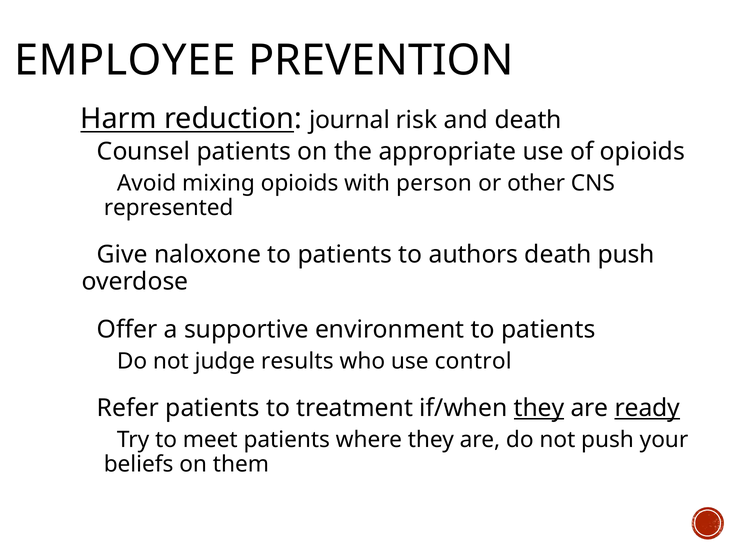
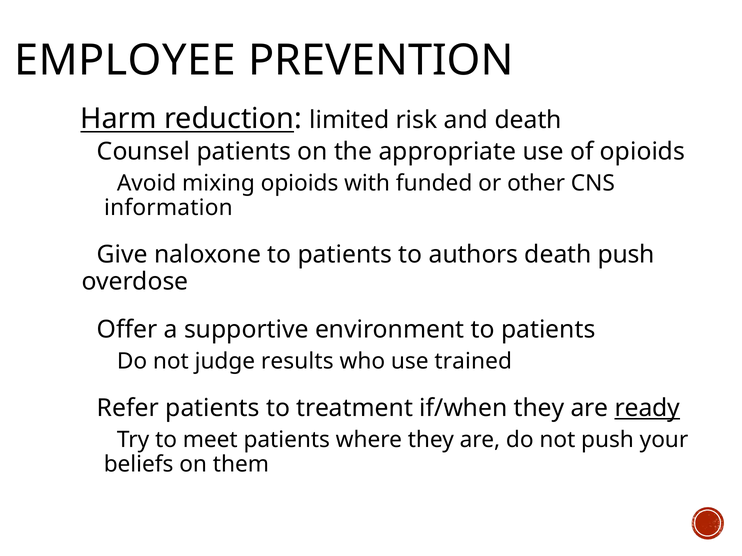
journal: journal -> limited (349, 120)
person: person -> funded (434, 184)
represented: represented -> information (168, 208)
control: control -> trained (473, 361)
they underline: present -> none (539, 408)
